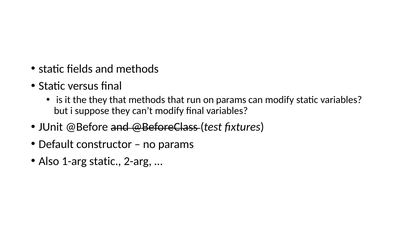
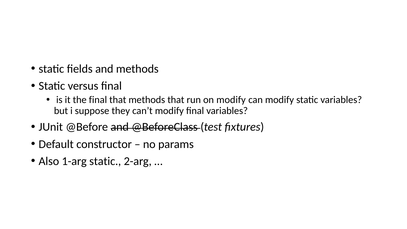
the they: they -> final (98, 100)
on params: params -> modify (231, 100)
